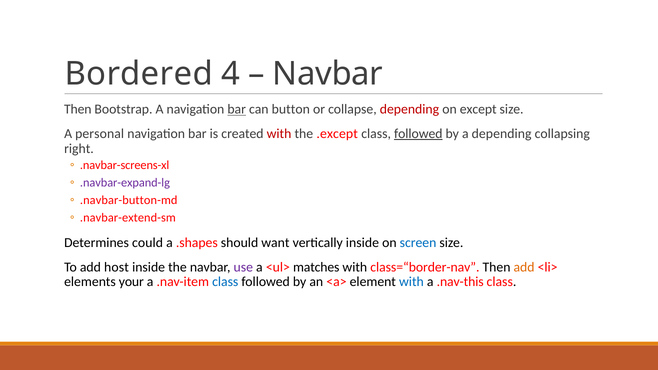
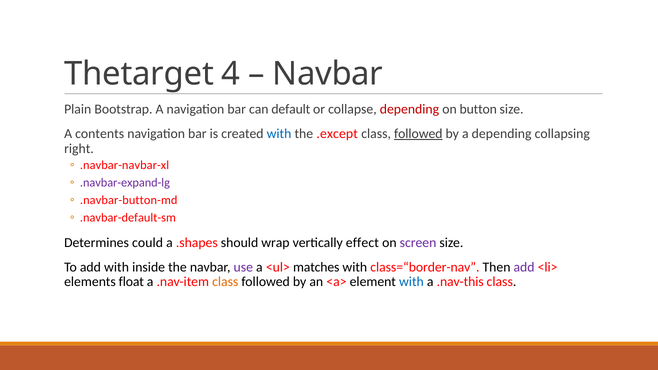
Bordered: Bordered -> Thetarget (139, 74)
Then: Then -> Plain (78, 109)
bar underline: present -> none (237, 109)
button: button -> default (291, 109)
except: except -> button (478, 109)
personal: personal -> contents (100, 134)
with colour: red -> blue (279, 134)
.navbar-screens-xl: .navbar-screens-xl -> .navbar-navbar-xl (125, 165)
.navbar-extend-sm: .navbar-extend-sm -> .navbar-default-sm (128, 218)
want: want -> wrap (275, 243)
vertically inside: inside -> effect (362, 243)
screen colour: blue -> purple (418, 243)
add host: host -> with (116, 267)
add colour: orange -> purple (524, 267)
your: your -> float (131, 282)
class colour: blue -> orange (225, 282)
